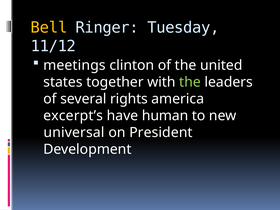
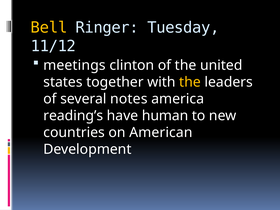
the colour: light green -> yellow (190, 82)
rights: rights -> notes (129, 99)
excerpt’s: excerpt’s -> reading’s (73, 116)
universal: universal -> countries (74, 133)
President: President -> American (161, 133)
